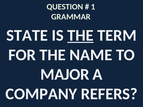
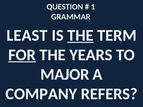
STATE: STATE -> LEAST (27, 35)
FOR underline: none -> present (22, 55)
NAME: NAME -> YEARS (91, 55)
